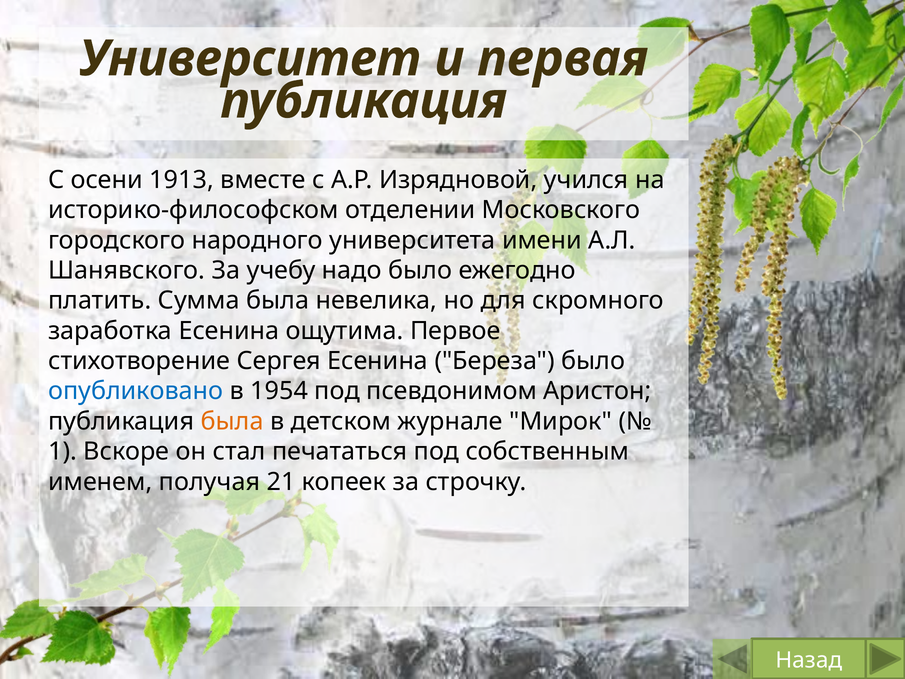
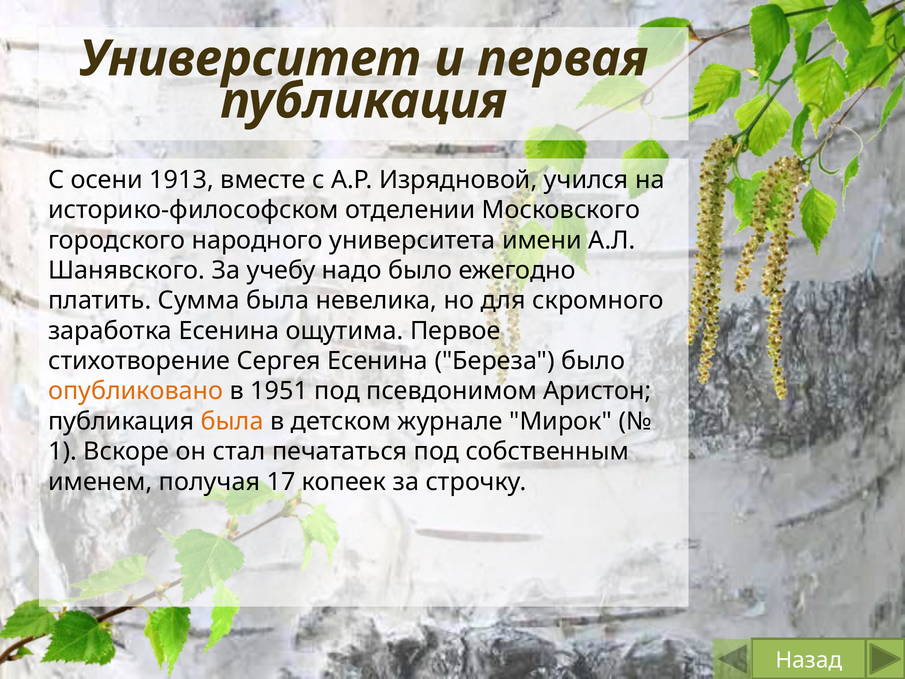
опубликовано colour: blue -> orange (136, 391)
1954: 1954 -> 1951 (279, 391)
21: 21 -> 17 (281, 482)
